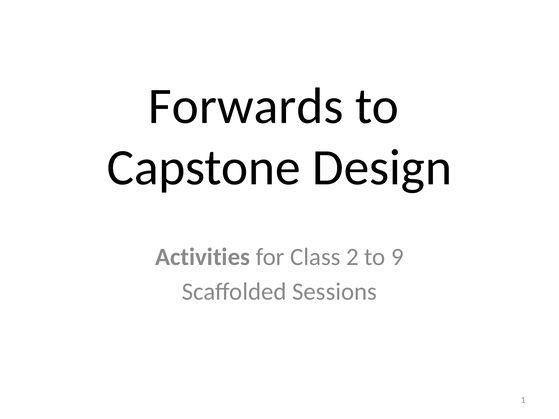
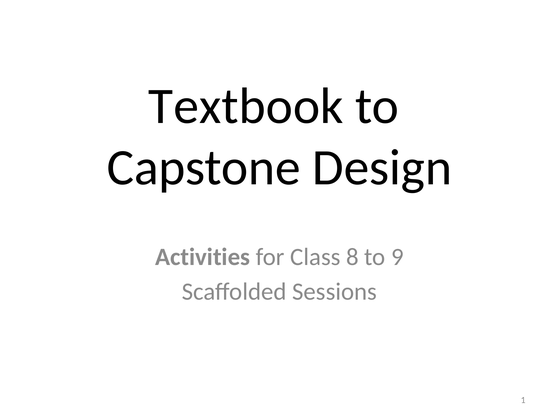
Forwards: Forwards -> Textbook (246, 106)
2: 2 -> 8 (352, 257)
